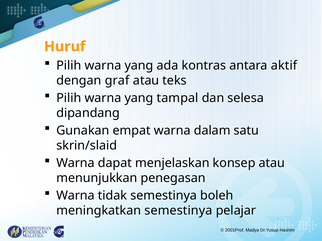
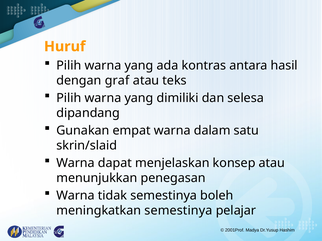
aktif: aktif -> hasil (284, 66)
tampal: tampal -> dimiliki (178, 98)
